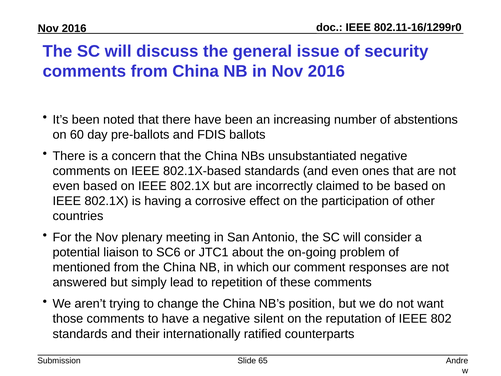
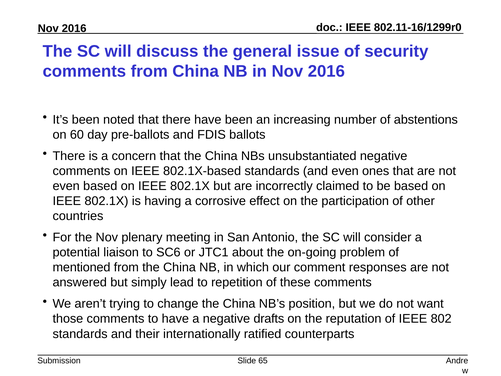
silent: silent -> drafts (269, 319)
